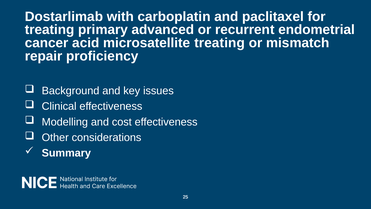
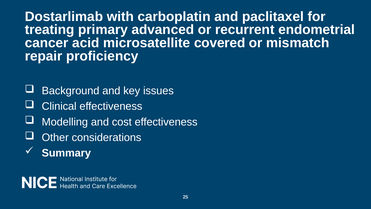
microsatellite treating: treating -> covered (220, 43)
